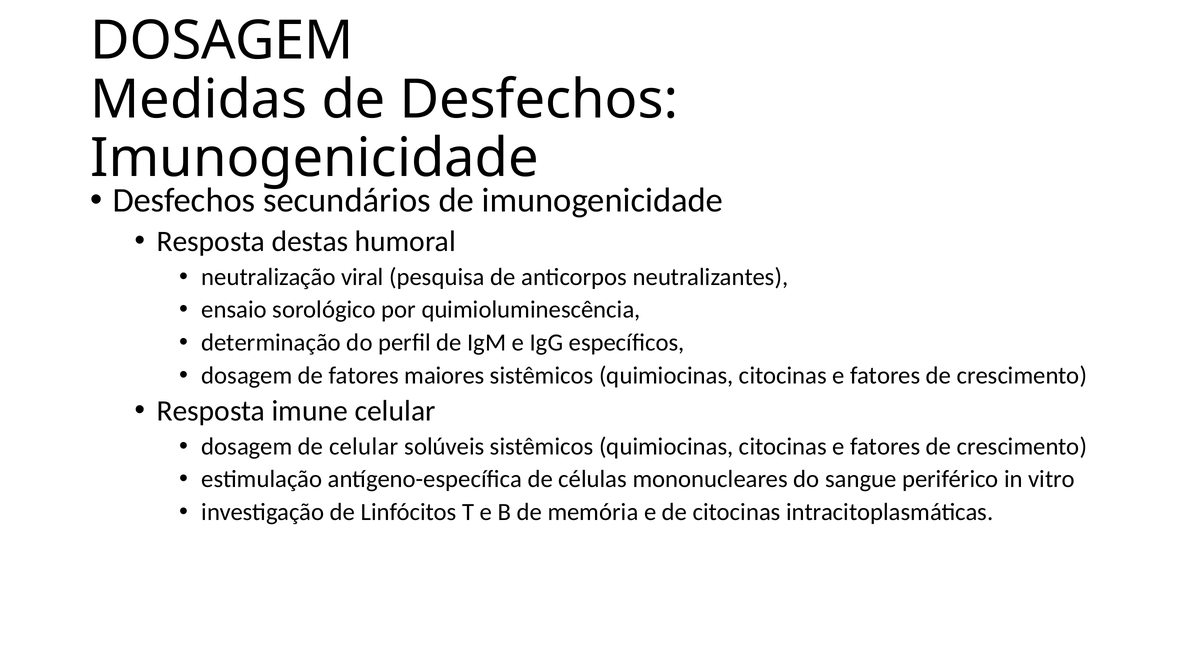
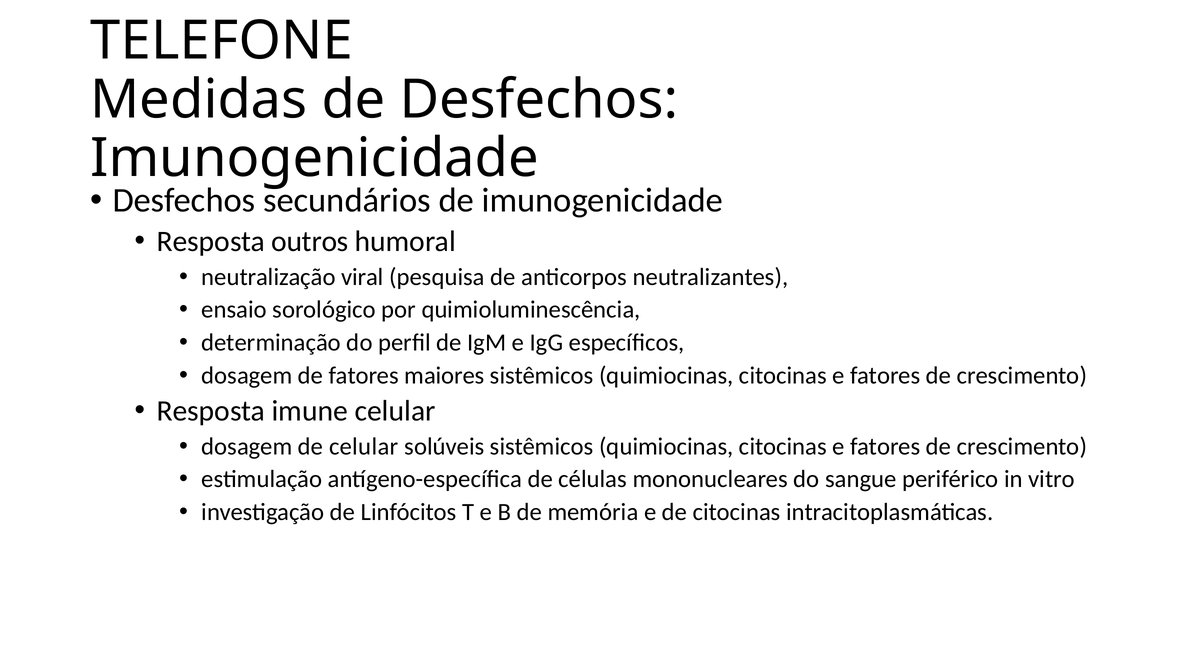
DOSAGEM: DOSAGEM -> TELEFONE (222, 41)
destas: destas -> outros (310, 241)
